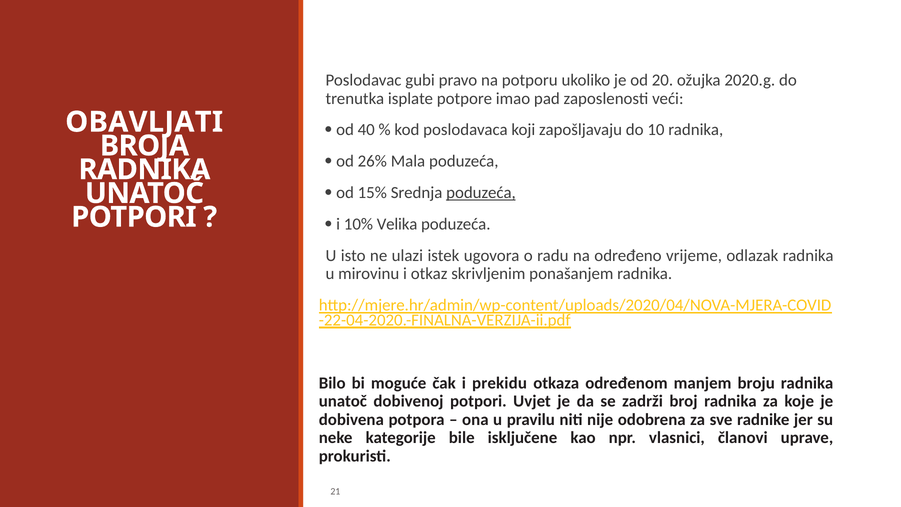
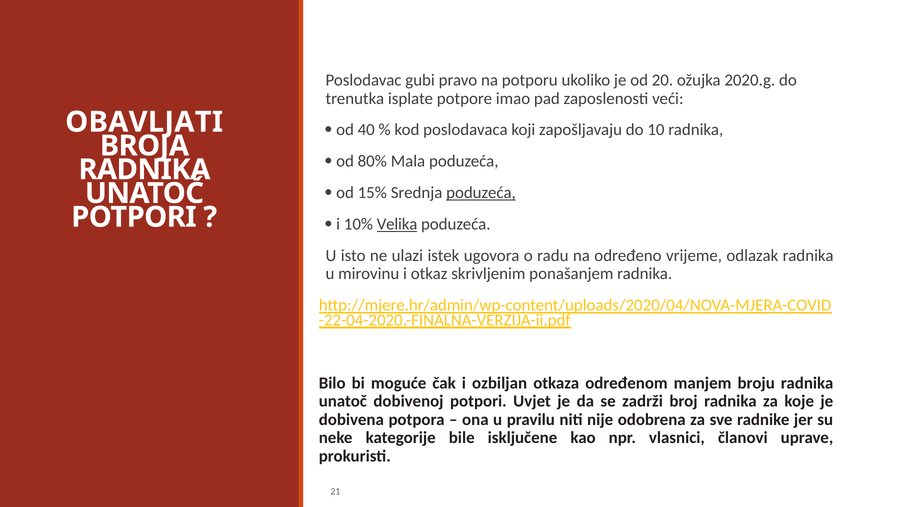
26%: 26% -> 80% (372, 161)
Velika underline: none -> present (397, 224)
prekidu: prekidu -> ozbiljan (500, 383)
